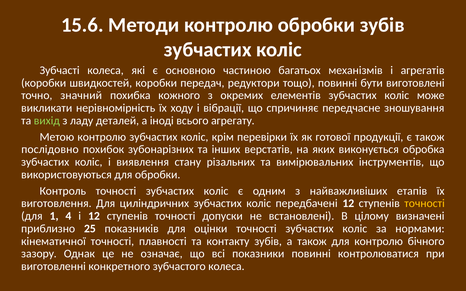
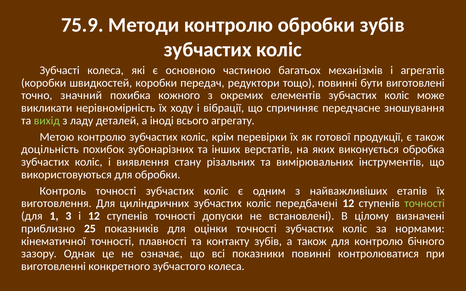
15.6: 15.6 -> 75.9 (82, 25)
послідовно: послідовно -> доцільність (50, 150)
точності colour: yellow -> light green (425, 204)
4: 4 -> 3 (68, 216)
